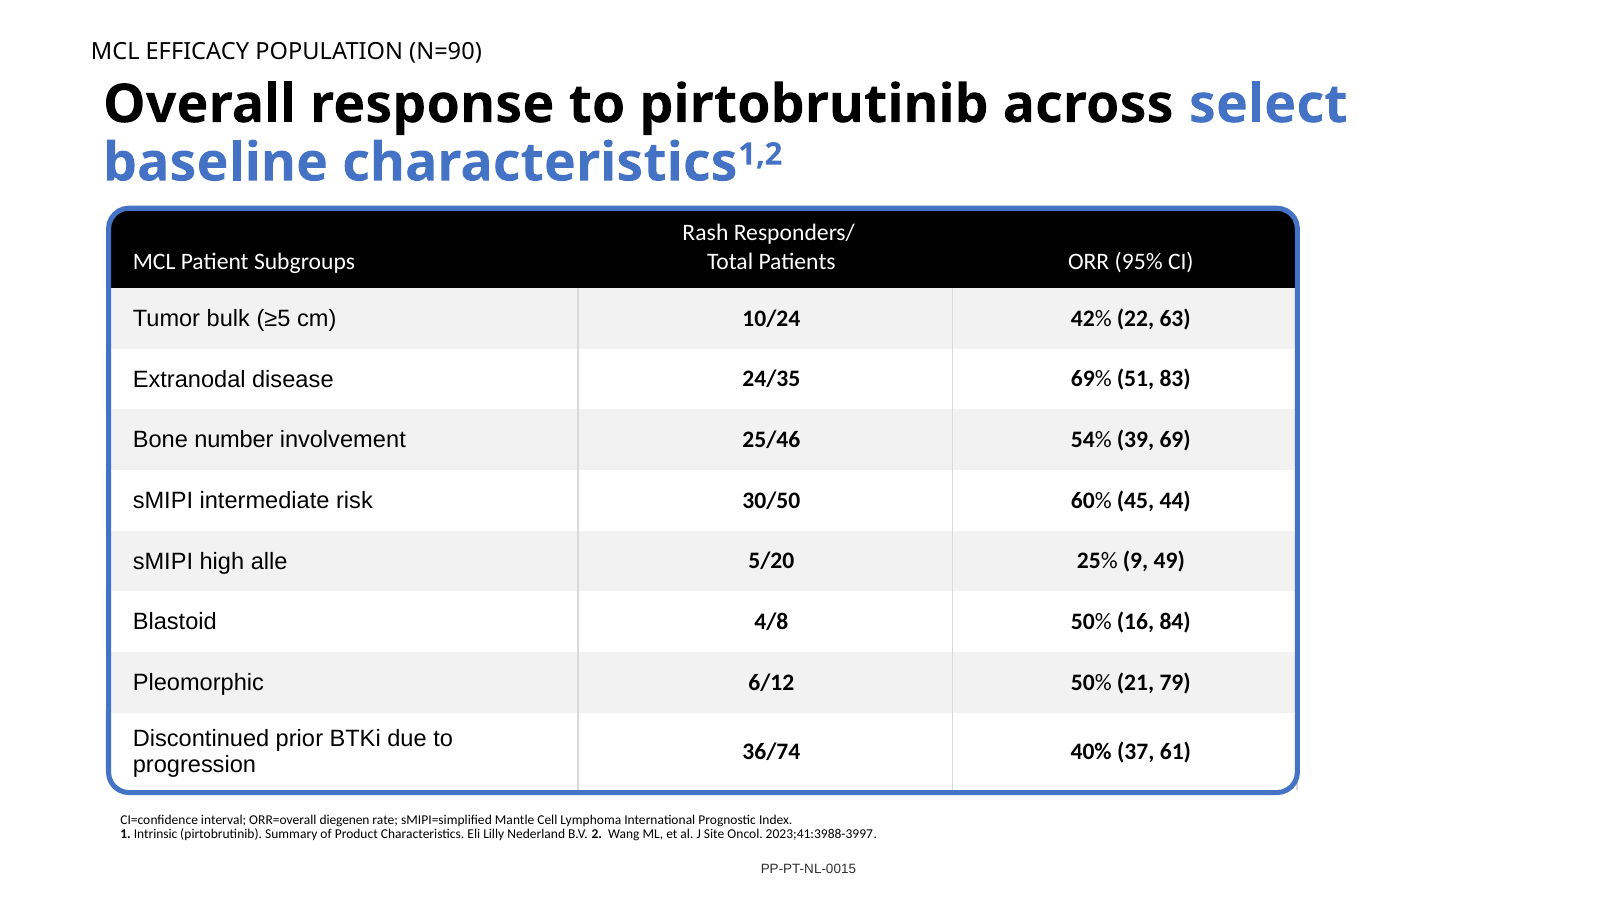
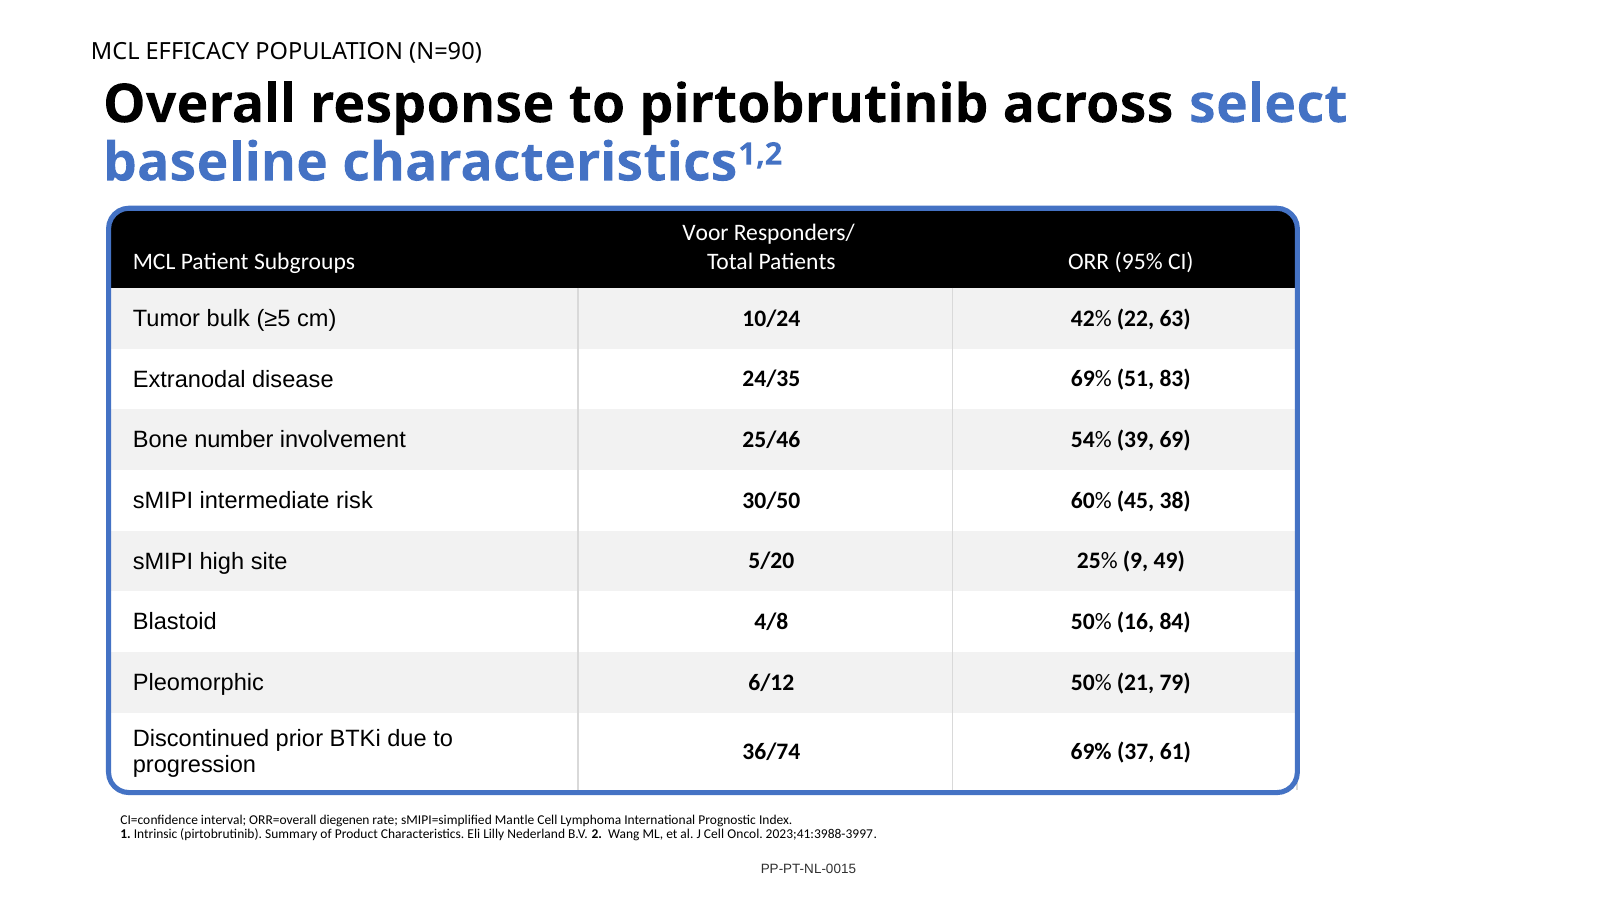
Rash: Rash -> Voor (706, 233)
44: 44 -> 38 (1175, 500)
alle: alle -> site (269, 561)
36/74 40%: 40% -> 69% (1091, 751)
J Site: Site -> Cell (714, 834)
